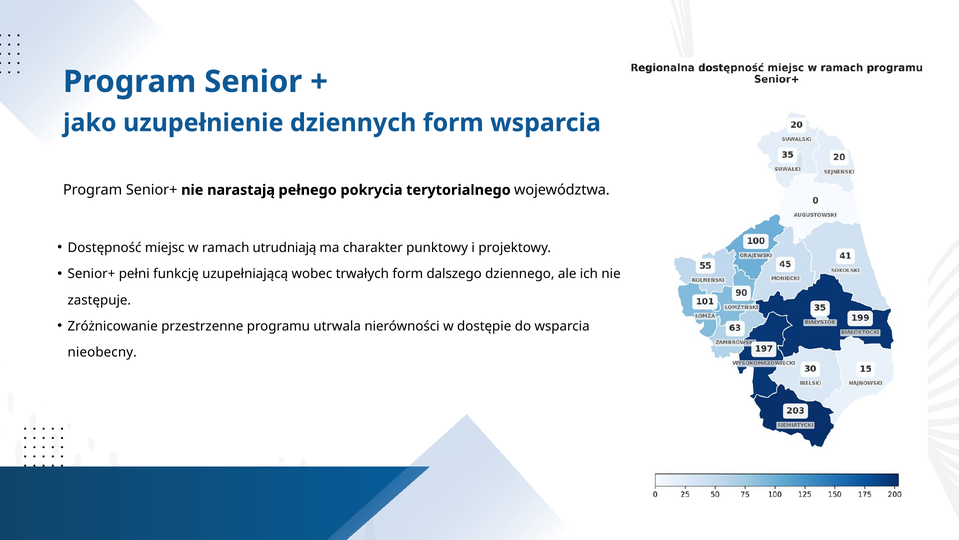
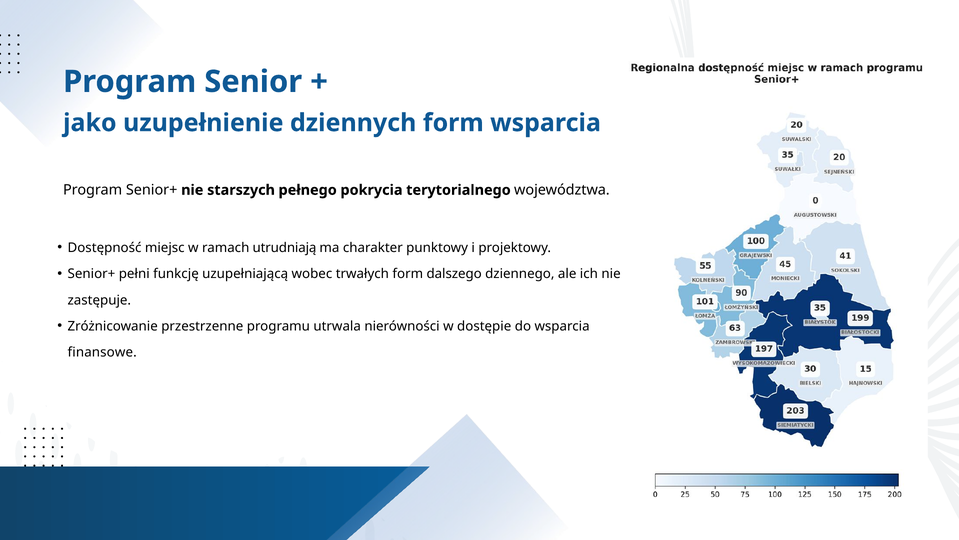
narastają: narastają -> starszych (241, 190)
nieobecny: nieobecny -> finansowe (102, 352)
